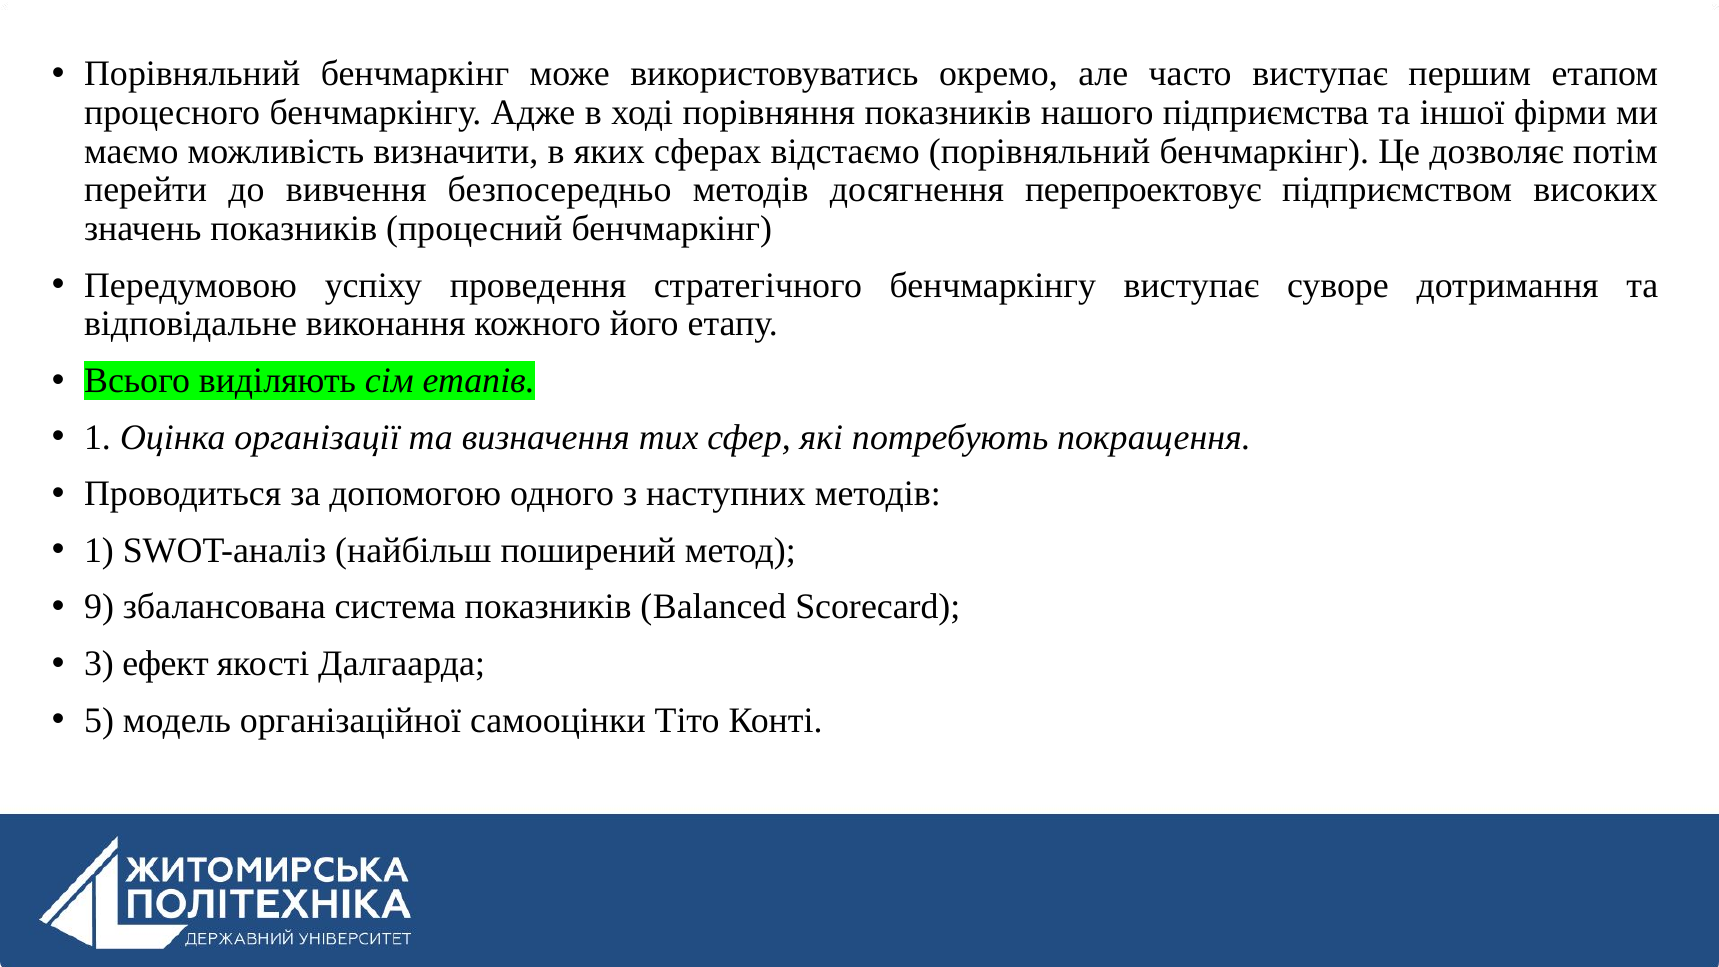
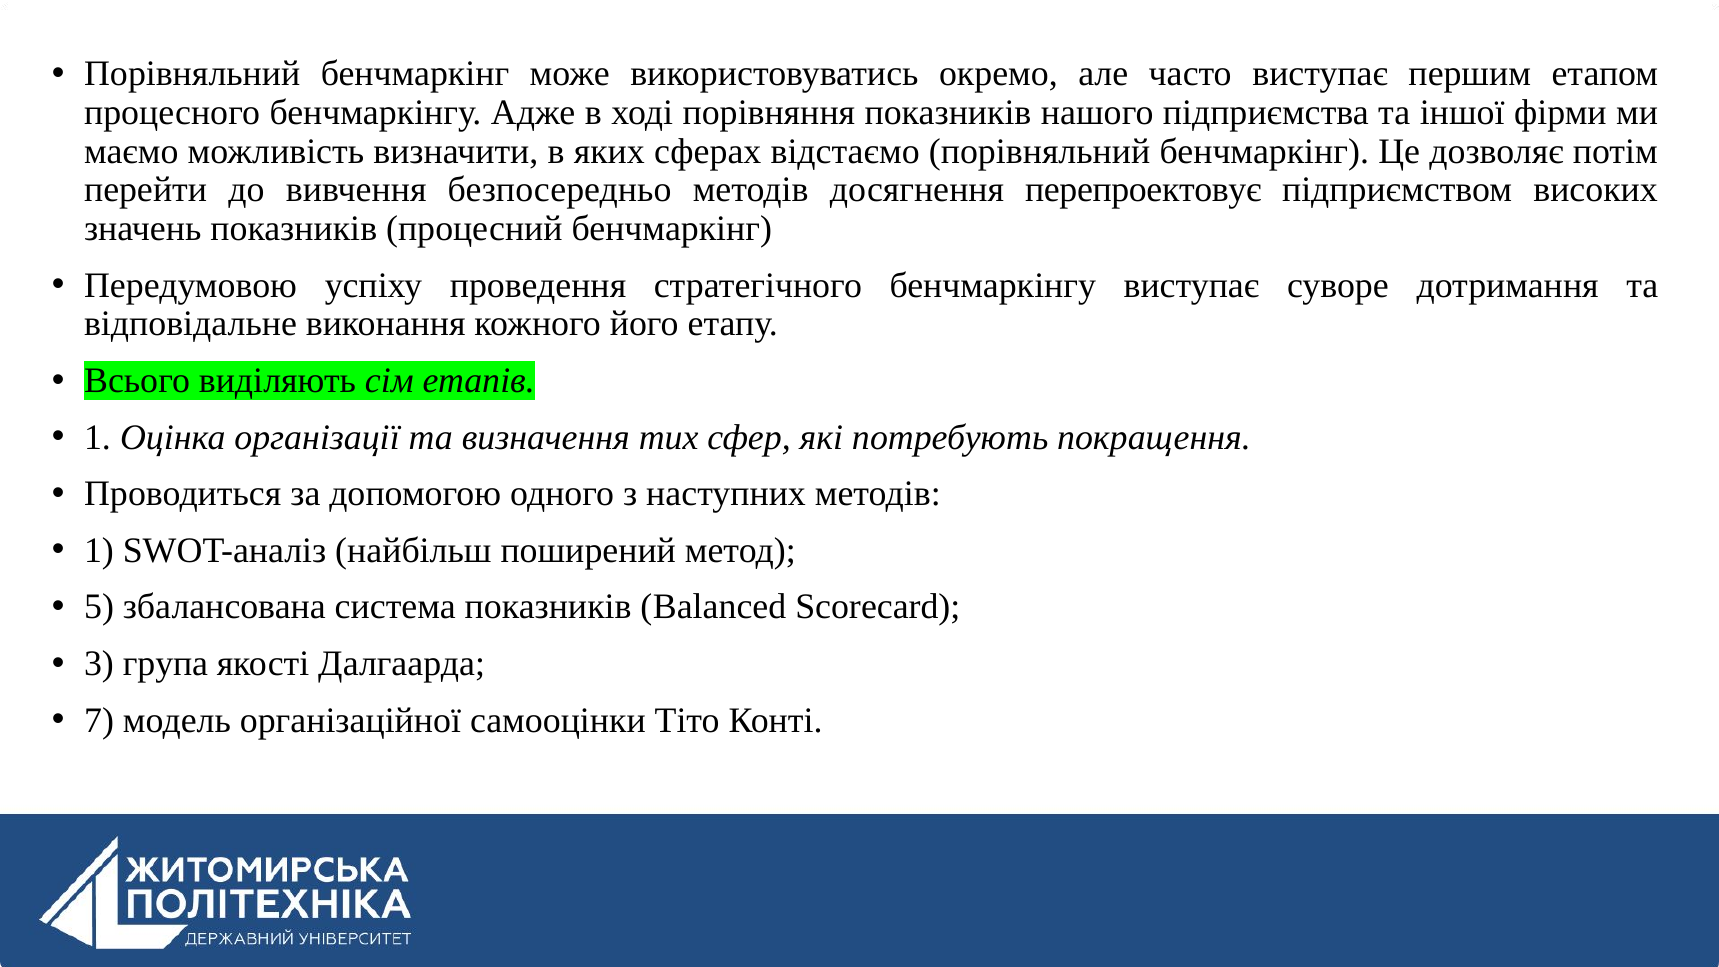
9: 9 -> 5 (99, 607)
ефект: ефект -> група (165, 664)
5: 5 -> 7 (99, 720)
